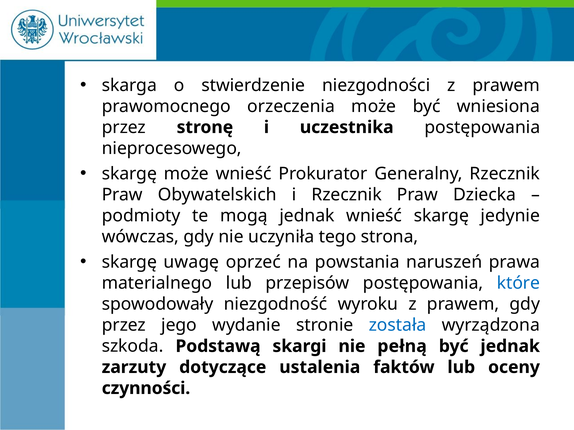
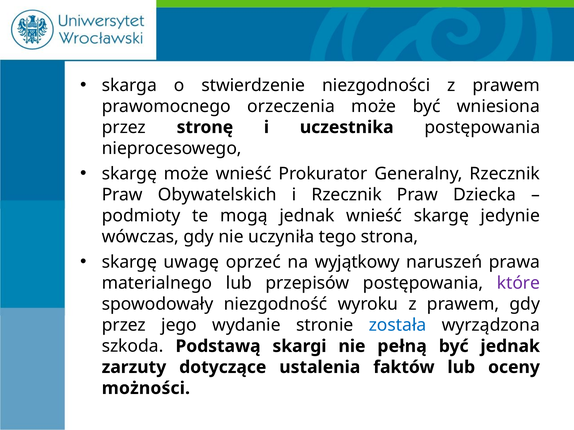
powstania: powstania -> wyjątkowy (357, 262)
które colour: blue -> purple (518, 283)
czynności: czynności -> możności (146, 389)
